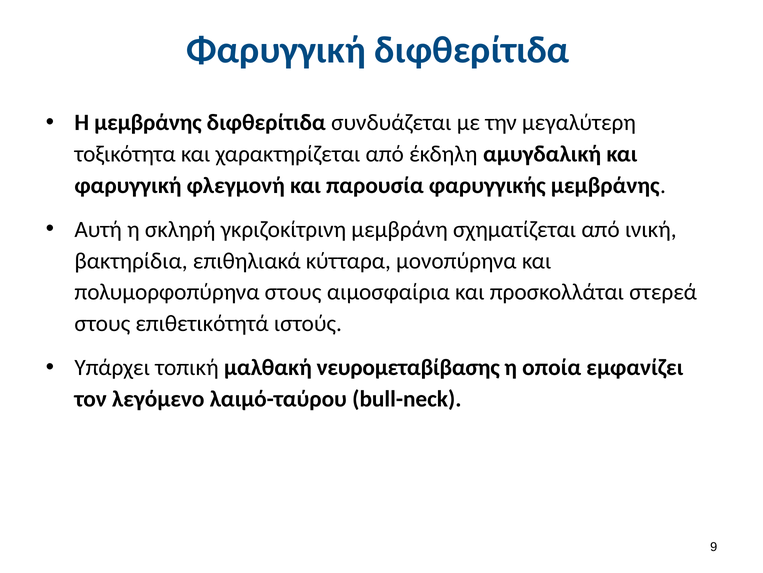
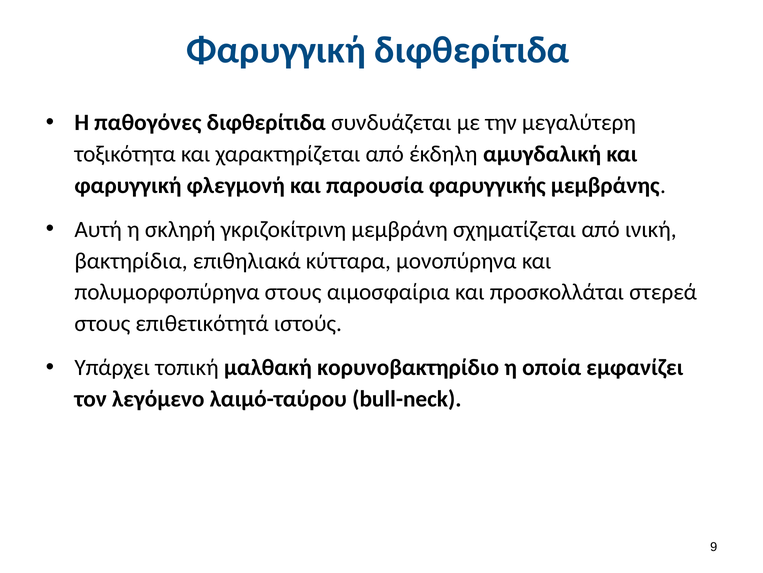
Η μεμβράνης: μεμβράνης -> παθογόνες (148, 123)
νευρομεταβίβασης: νευρομεταβίβασης -> κορυνοβακτηρίδιο (408, 367)
